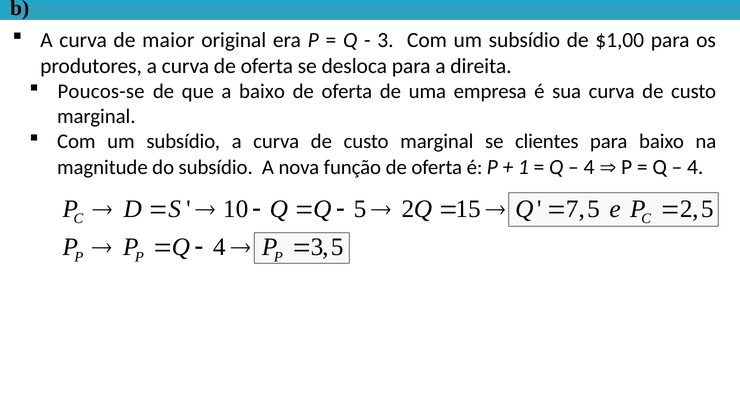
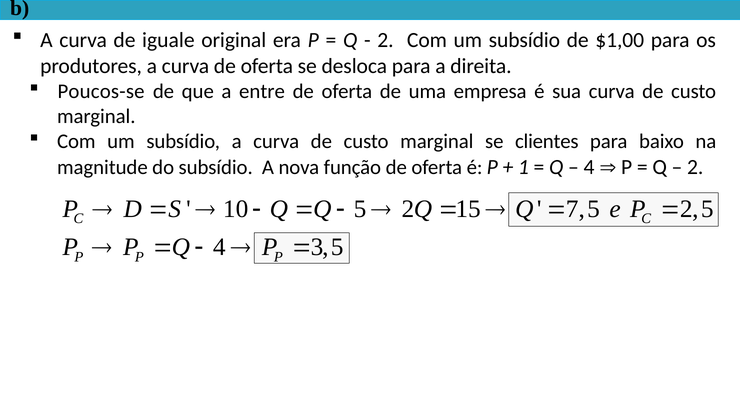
maior: maior -> iguale (168, 40)
3: 3 -> 2 (385, 40)
a baixo: baixo -> entre (262, 92)
4: 4 -> 2 (695, 167)
